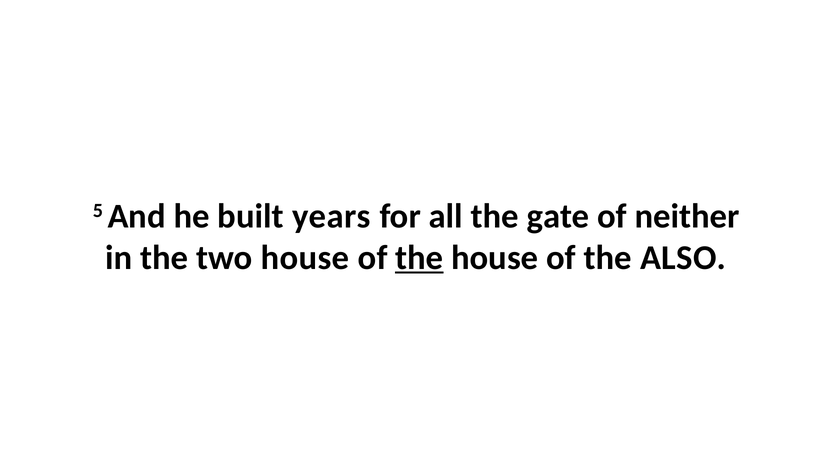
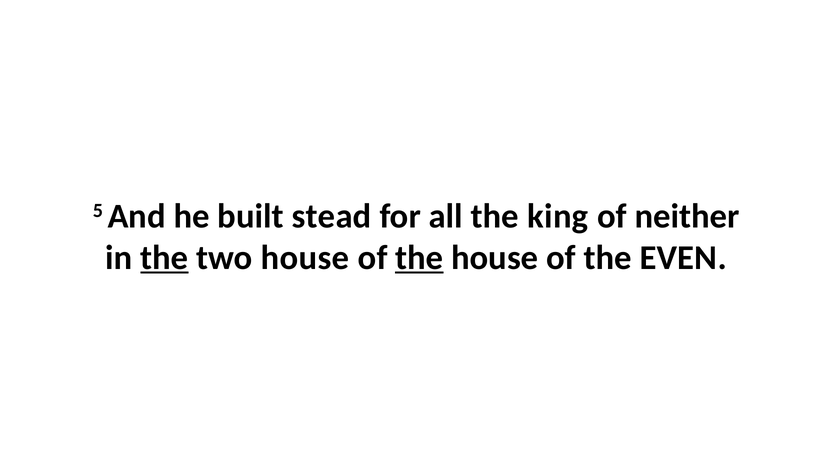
years: years -> stead (332, 216)
gate: gate -> king (558, 216)
the underline: none -> present (164, 258)
ALSO: ALSO -> EVEN (683, 258)
